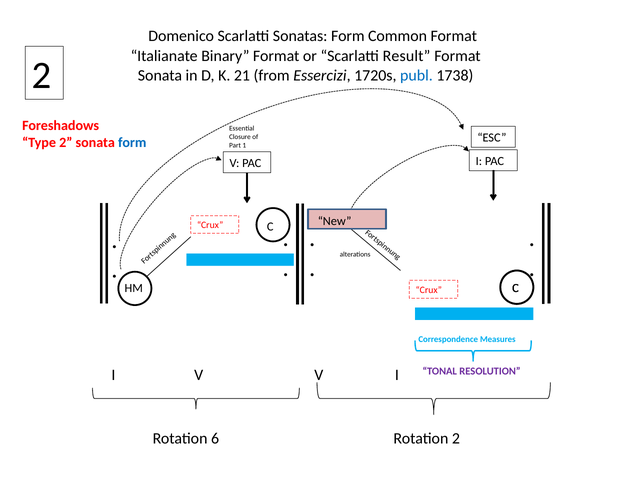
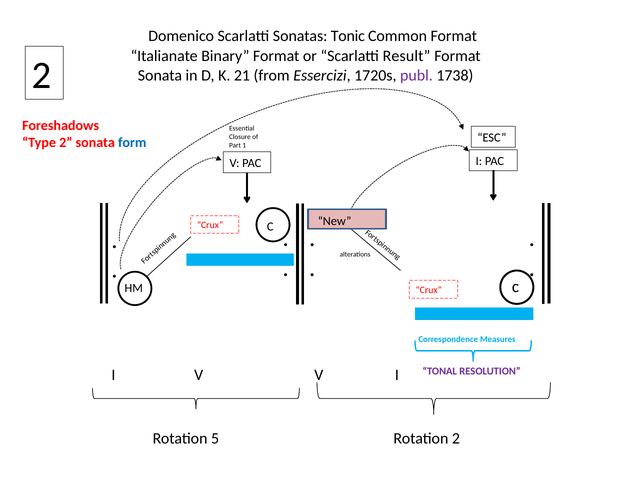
Sonatas Form: Form -> Tonic (348, 36)
publ colour: blue -> purple (416, 76)
6: 6 -> 5 (215, 438)
